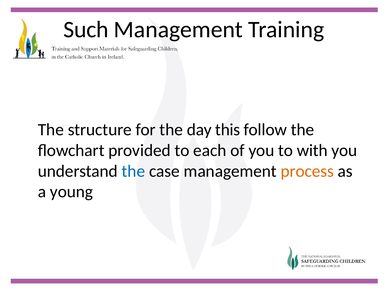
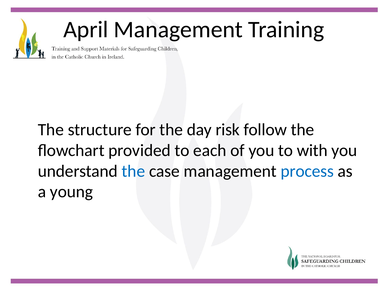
Such: Such -> April (86, 29)
this: this -> risk (228, 130)
process colour: orange -> blue (307, 171)
